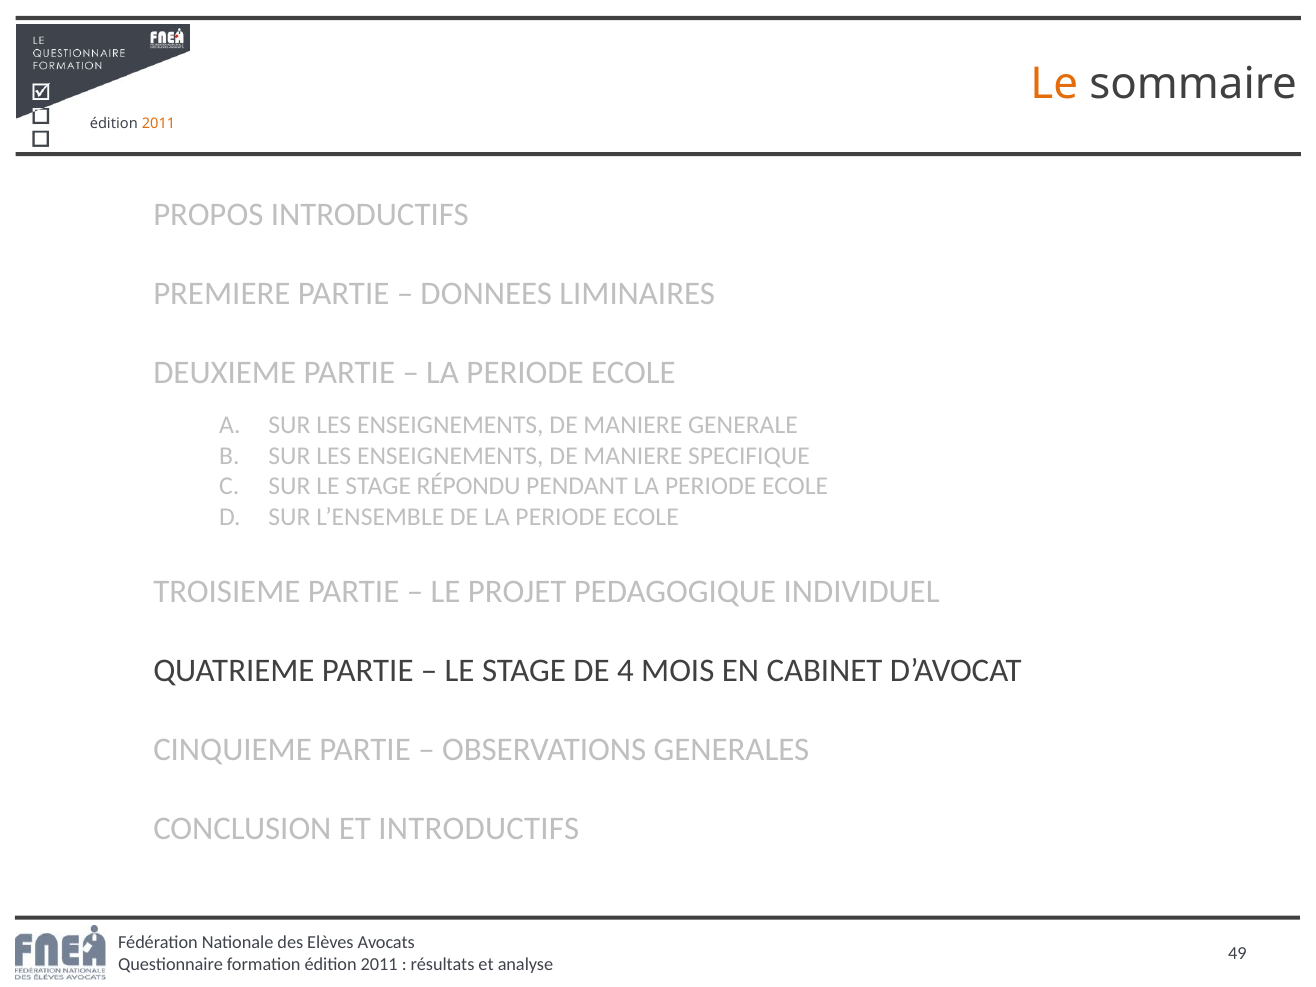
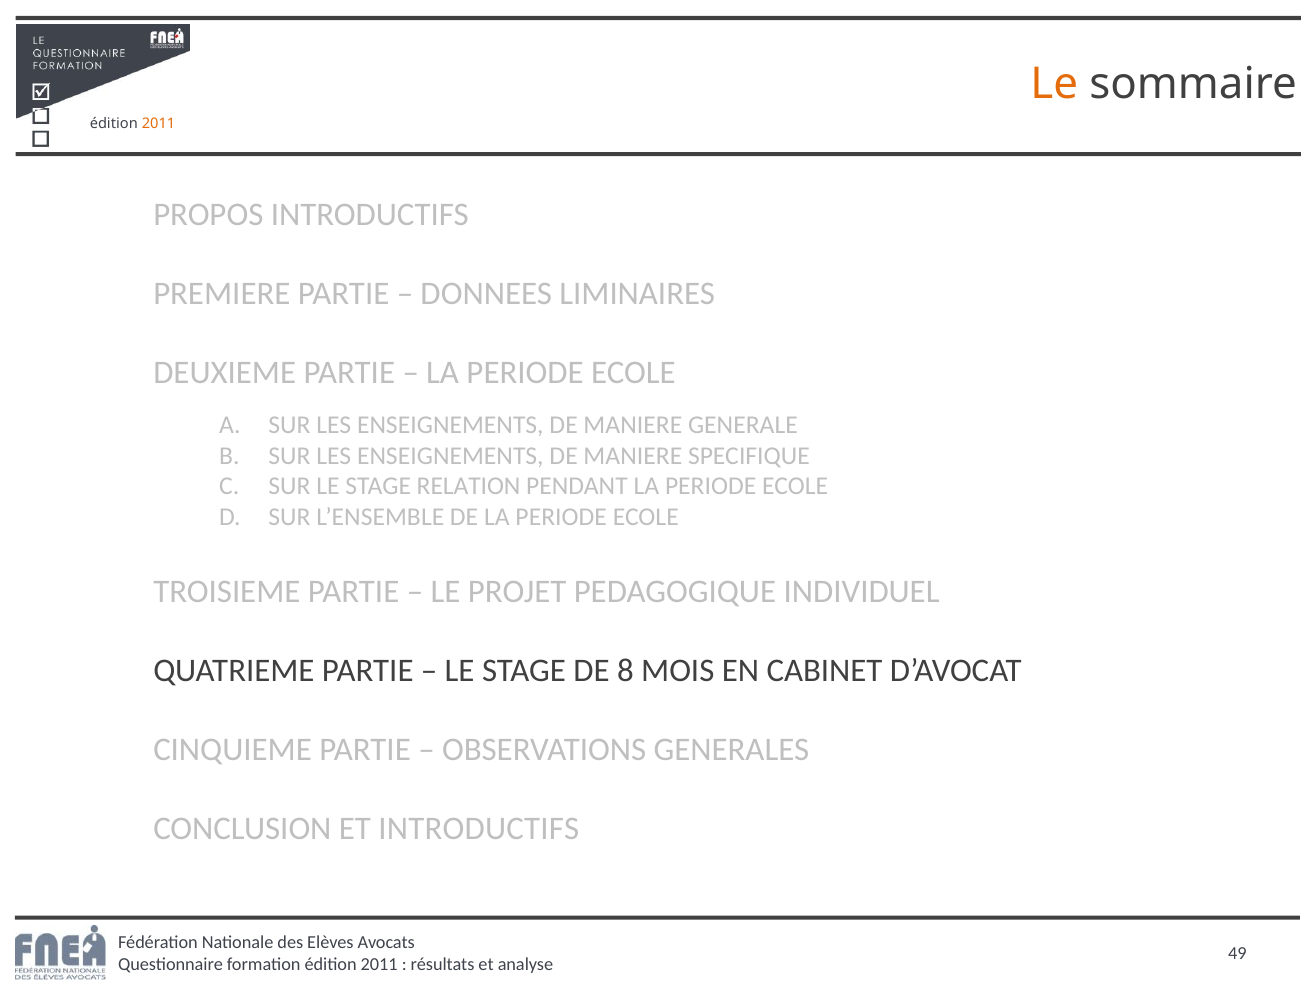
RÉPONDU: RÉPONDU -> RELATION (469, 486)
4: 4 -> 8 (625, 671)
